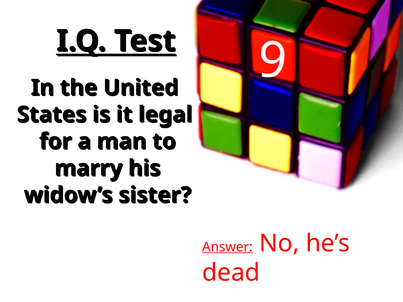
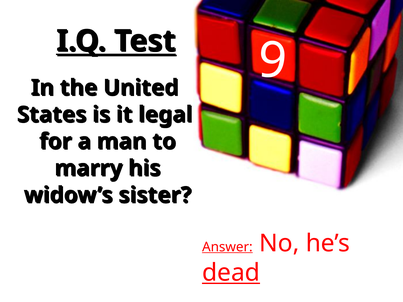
dead underline: none -> present (231, 273)
